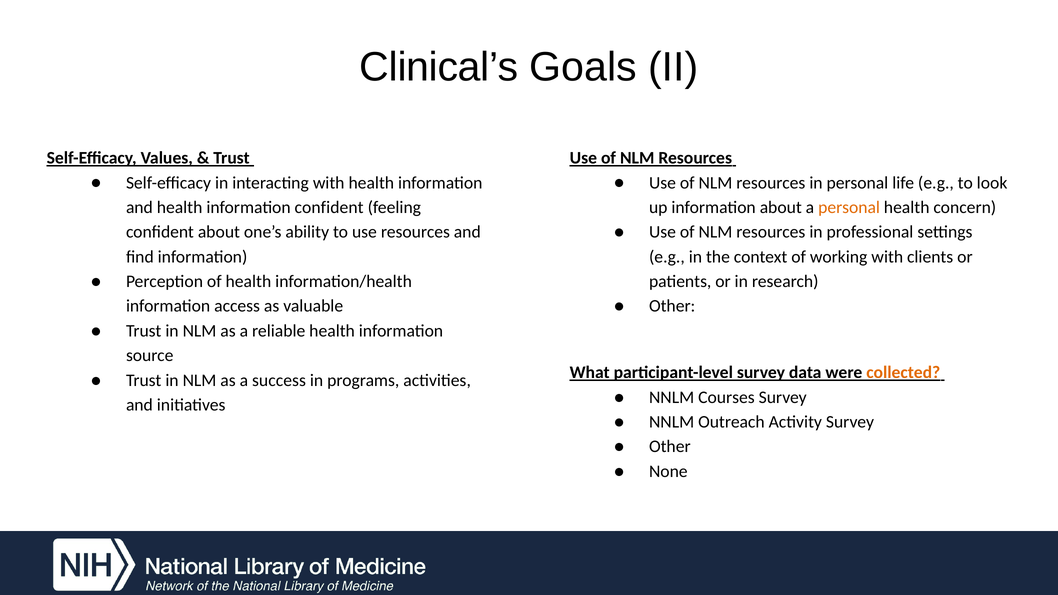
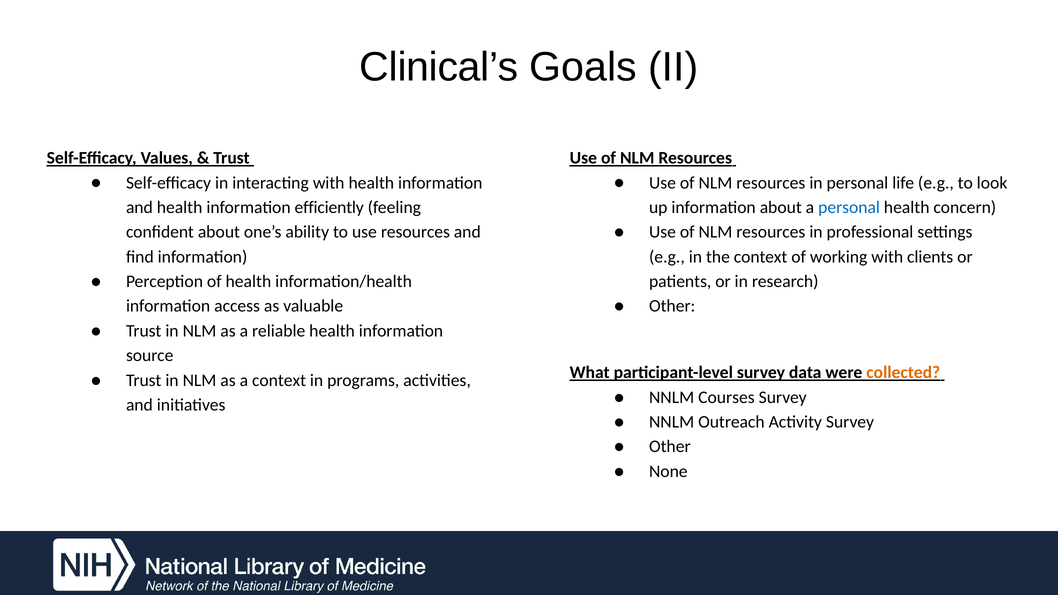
information confident: confident -> efficiently (329, 207)
personal colour: orange -> blue (849, 207)
a success: success -> context (279, 380)
